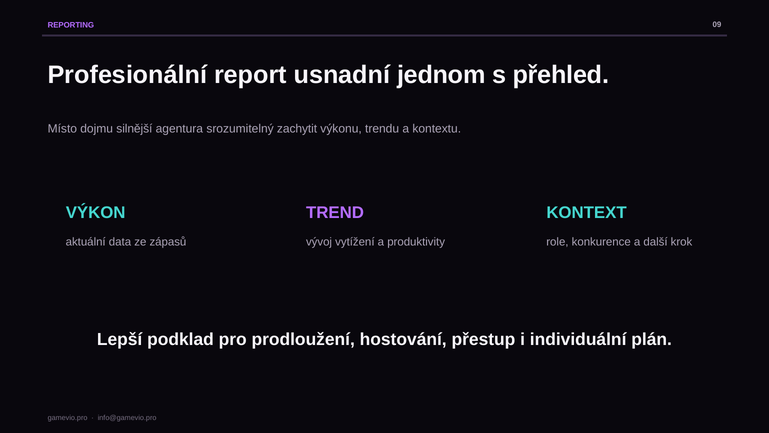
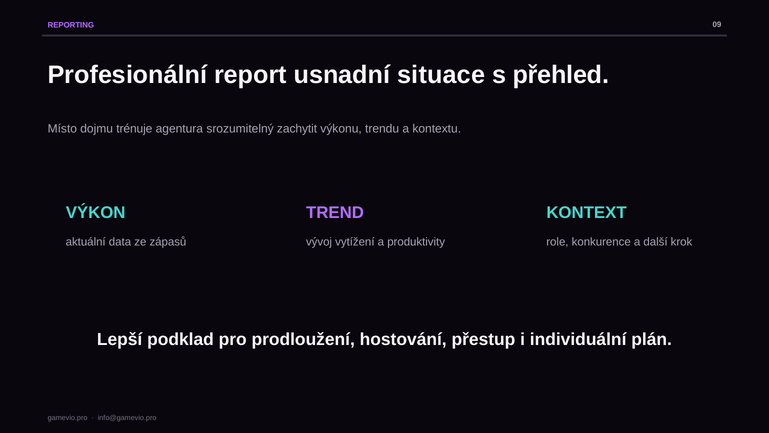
jednom: jednom -> situace (441, 75)
silnější: silnější -> trénuje (134, 129)
